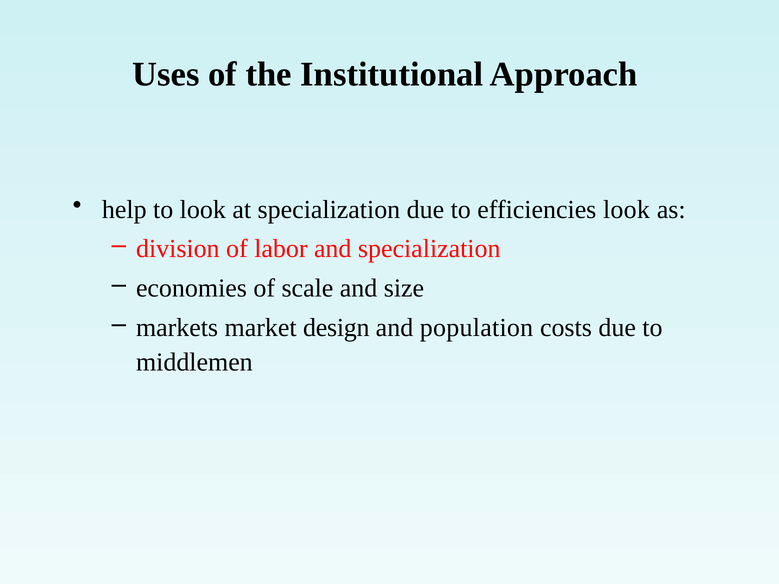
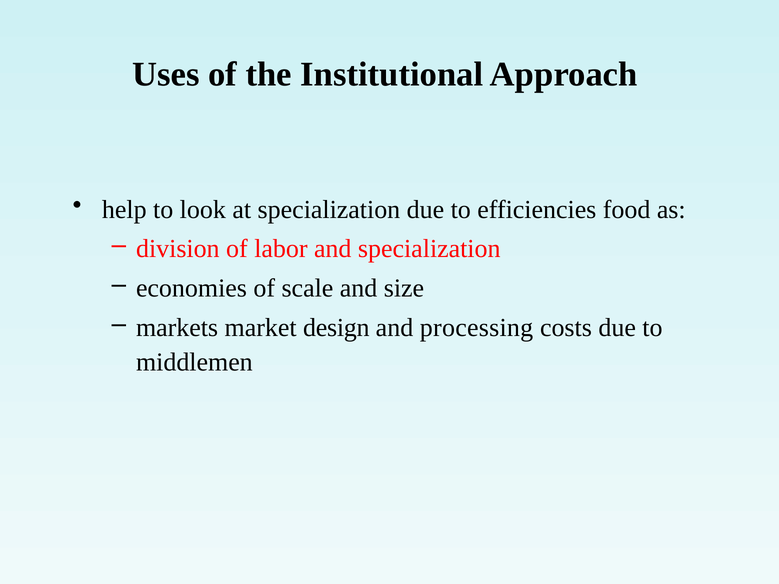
efficiencies look: look -> food (627, 210)
population: population -> processing (477, 328)
